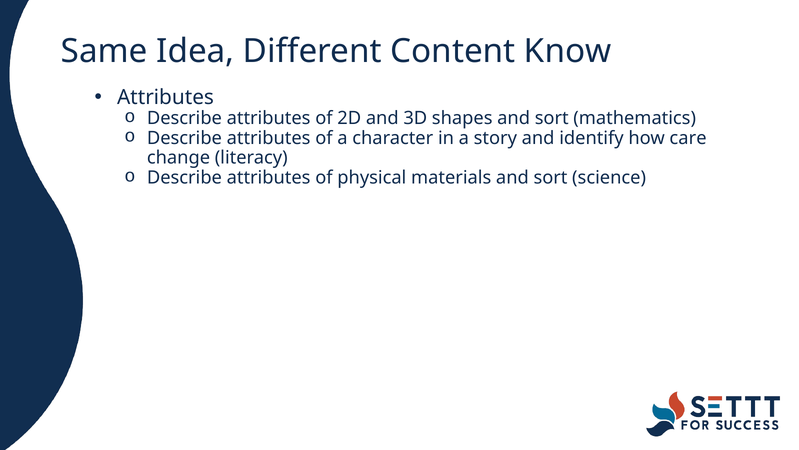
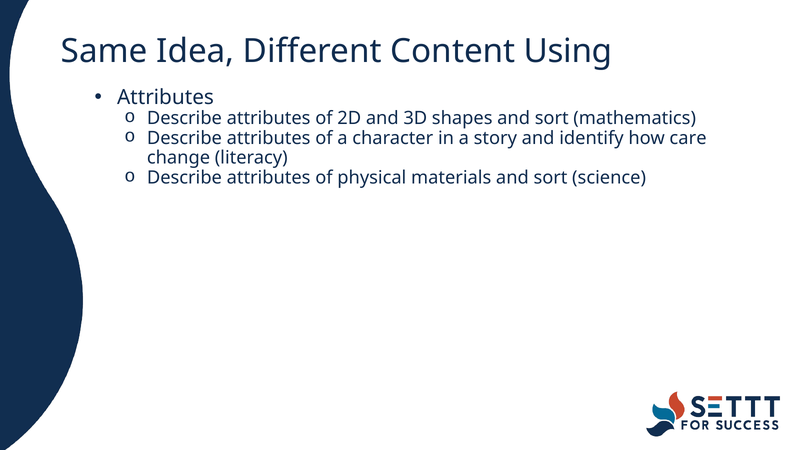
Know: Know -> Using (568, 51)
